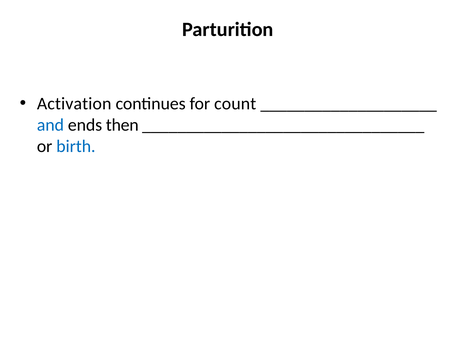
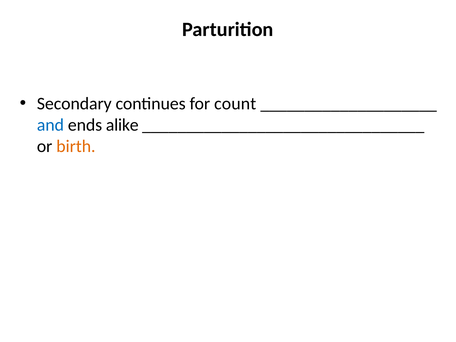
Activation: Activation -> Secondary (74, 104)
then: then -> alike (122, 125)
birth colour: blue -> orange (76, 146)
